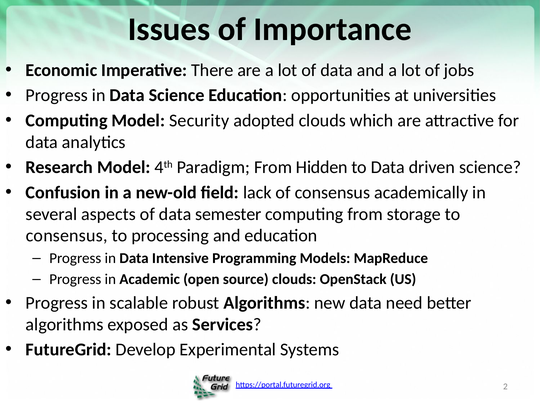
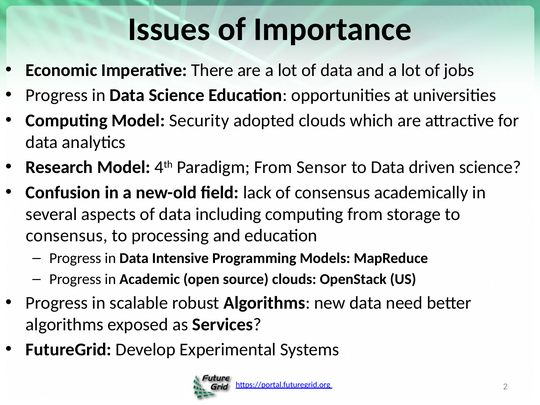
Hidden: Hidden -> Sensor (322, 167)
semester: semester -> including (228, 214)
